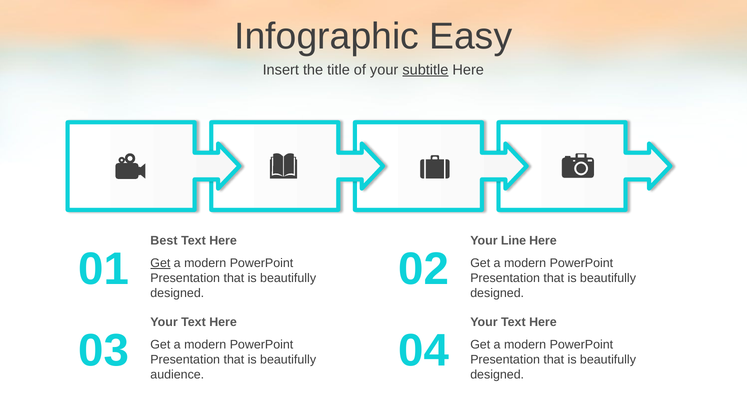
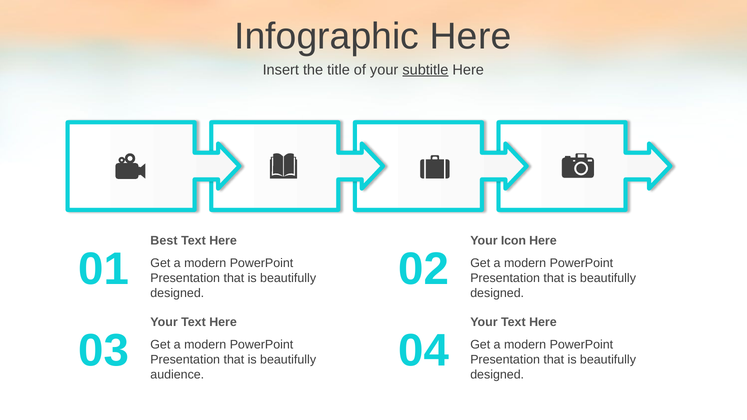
Infographic Easy: Easy -> Here (471, 36)
Line: Line -> Icon (513, 241)
Get underline: present -> none (160, 263)
